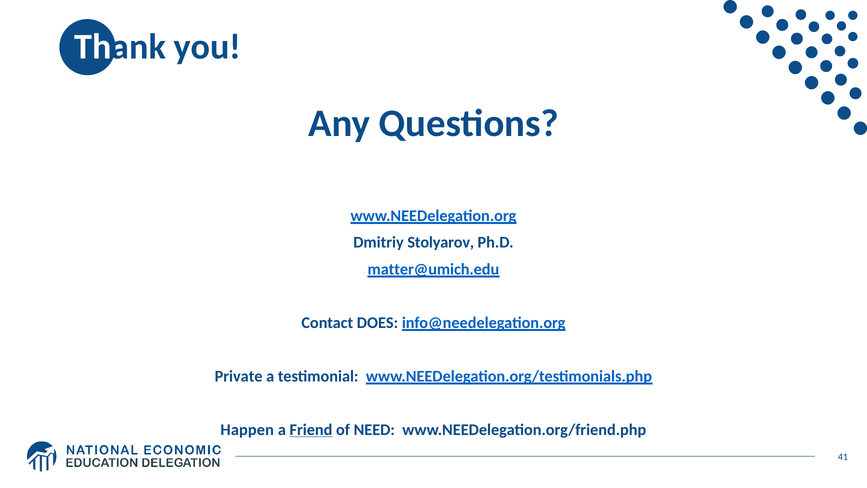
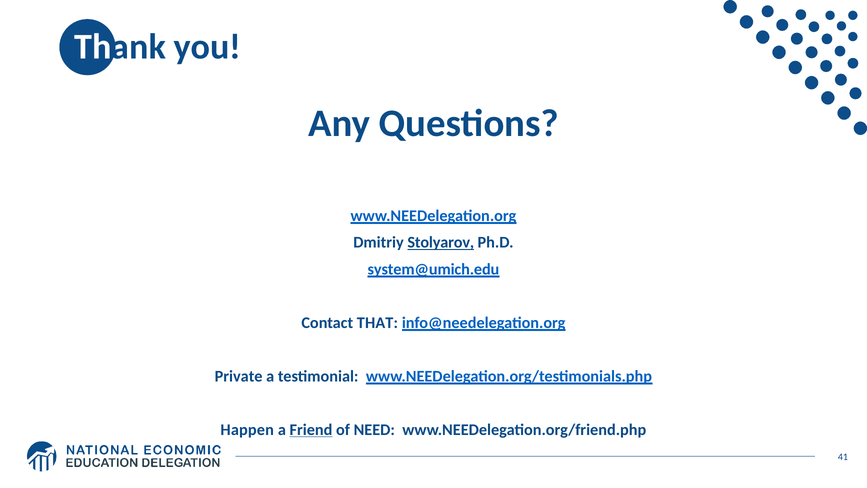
Stolyarov underline: none -> present (441, 242)
matter@umich.edu: matter@umich.edu -> system@umich.edu (433, 269)
DOES: DOES -> THAT (377, 323)
